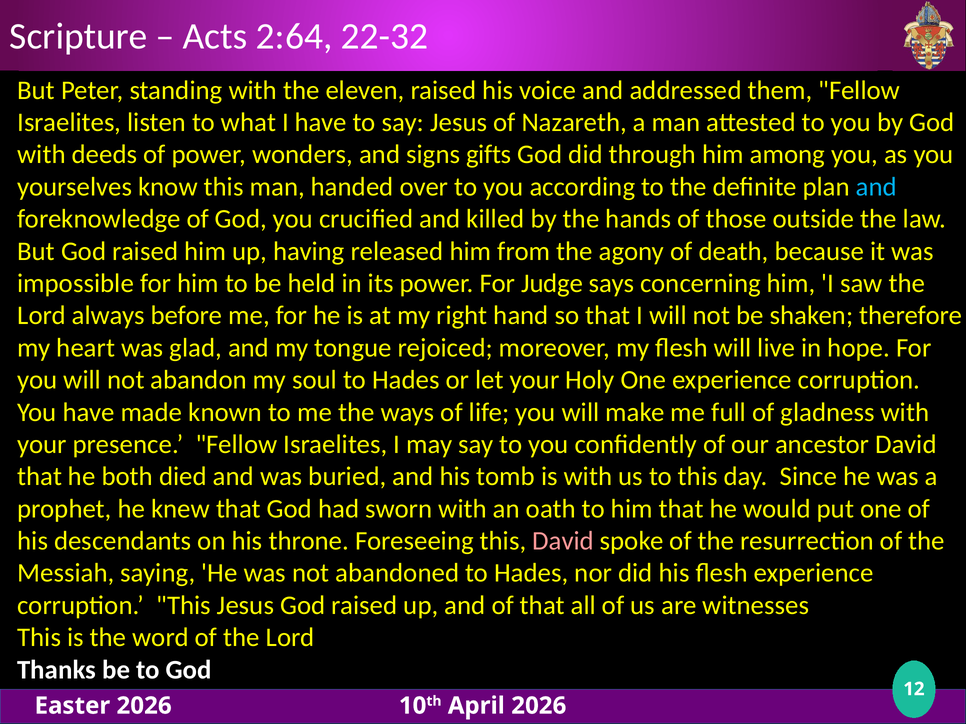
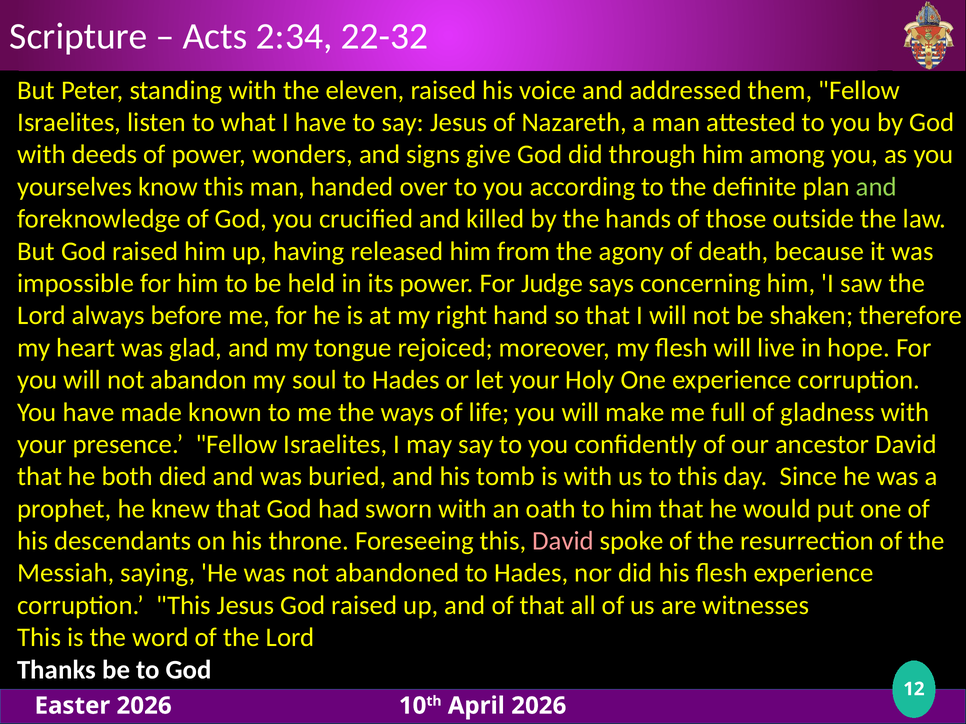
2:64: 2:64 -> 2:34 (294, 36)
gifts: gifts -> give (489, 155)
and colour: light blue -> light green (877, 187)
